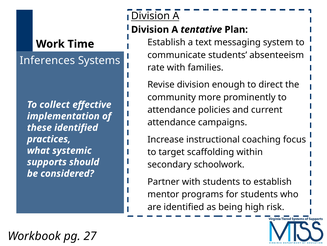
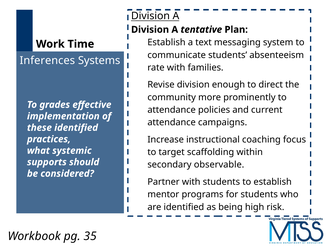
collect: collect -> grades (55, 104)
schoolwork: schoolwork -> observable (219, 164)
27: 27 -> 35 (90, 235)
